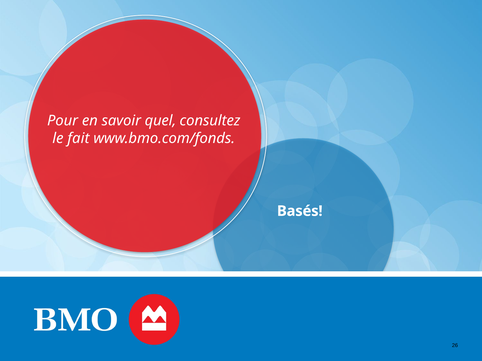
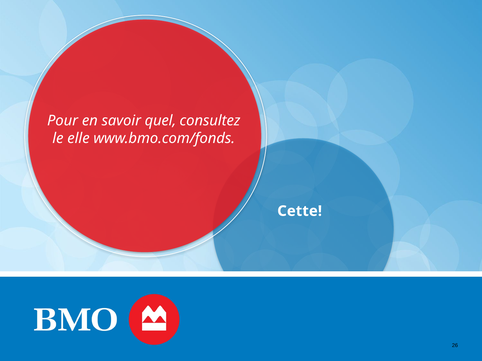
fait: fait -> elle (78, 138)
Basés: Basés -> Cette (300, 211)
